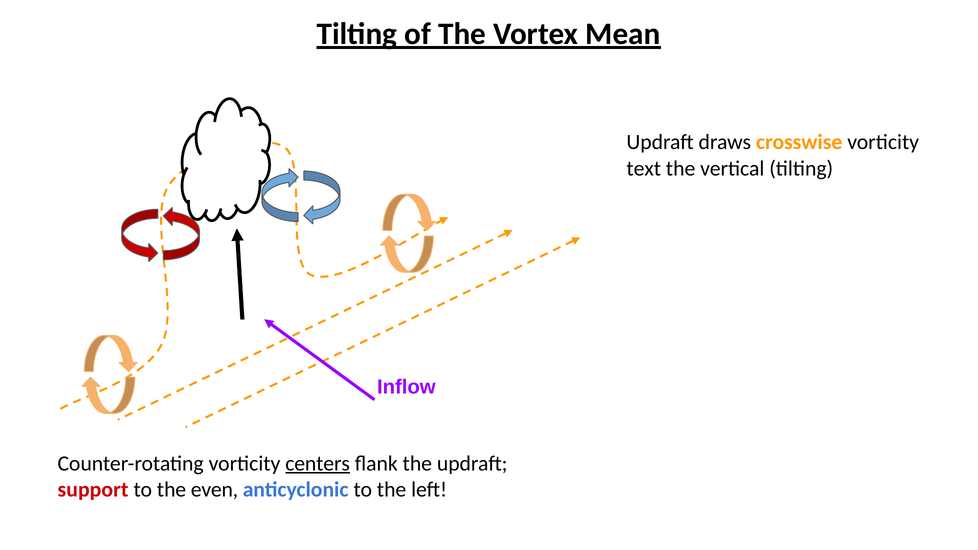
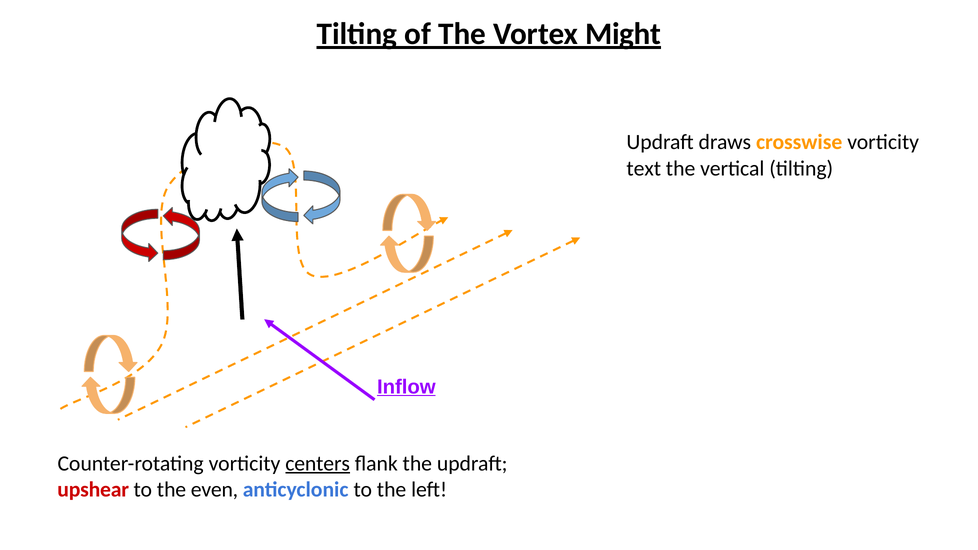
Mean: Mean -> Might (623, 34)
Inflow underline: none -> present (406, 387)
support: support -> upshear (93, 490)
